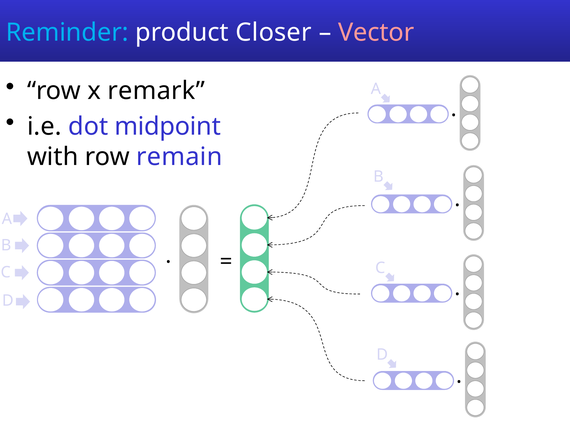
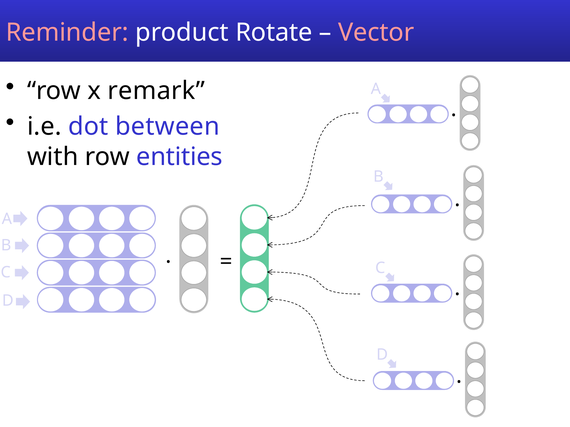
Reminder colour: light blue -> pink (67, 33)
Closer: Closer -> Rotate (274, 33)
midpoint: midpoint -> between (167, 127)
remain: remain -> entities (180, 157)
